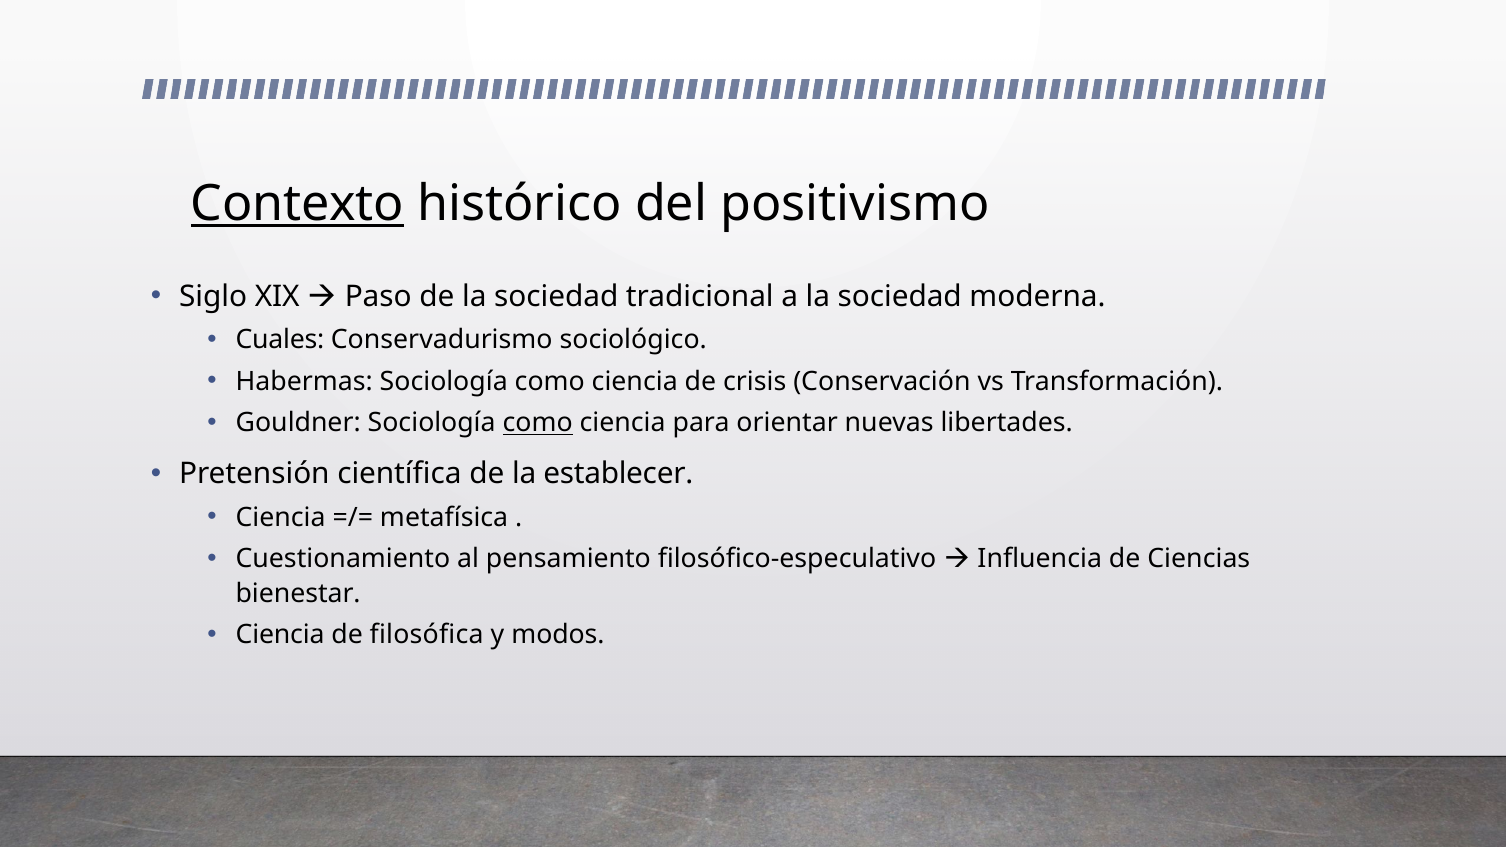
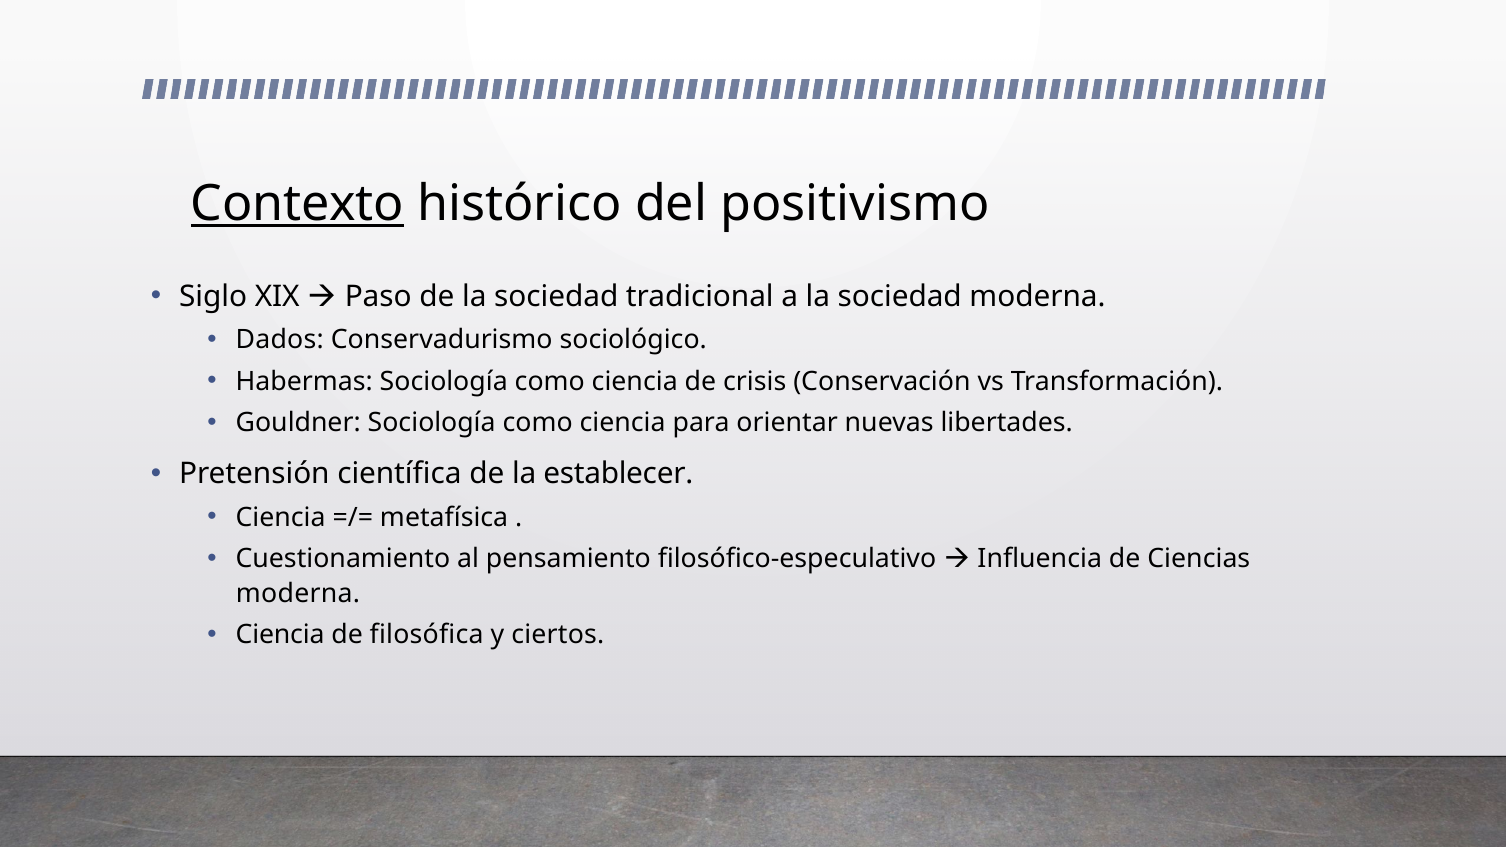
Cuales: Cuales -> Dados (280, 340)
como underline: present -> none (538, 423)
bienestar: bienestar -> moderna (298, 594)
modos: modos -> ciertos (558, 635)
